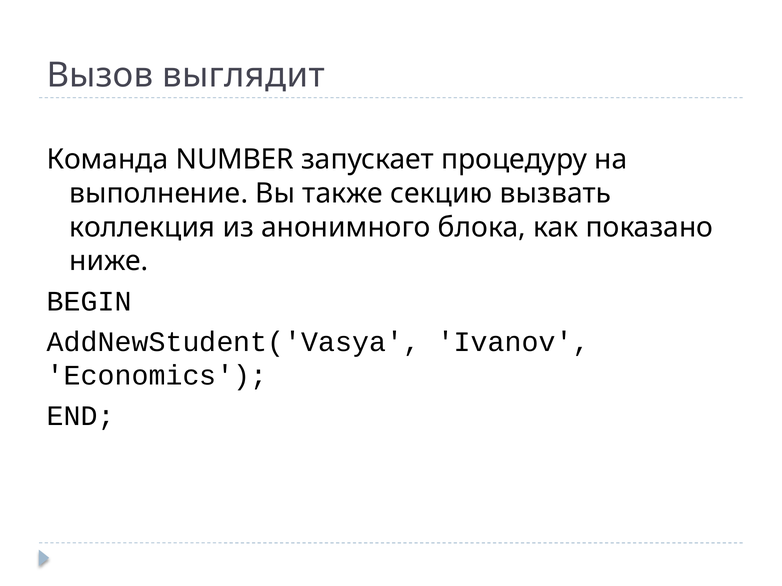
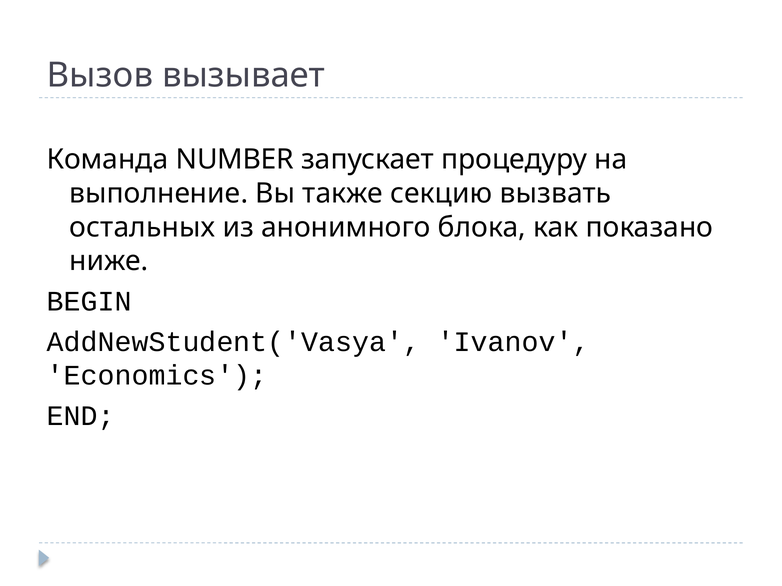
выглядит: выглядит -> вызывает (244, 75)
коллекция: коллекция -> остальных (142, 227)
